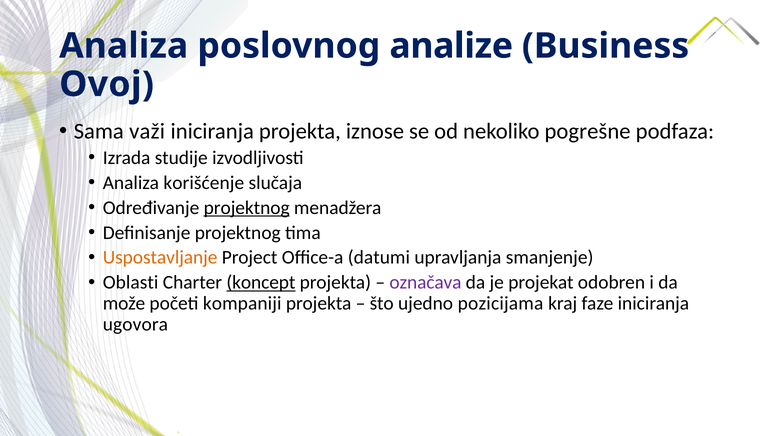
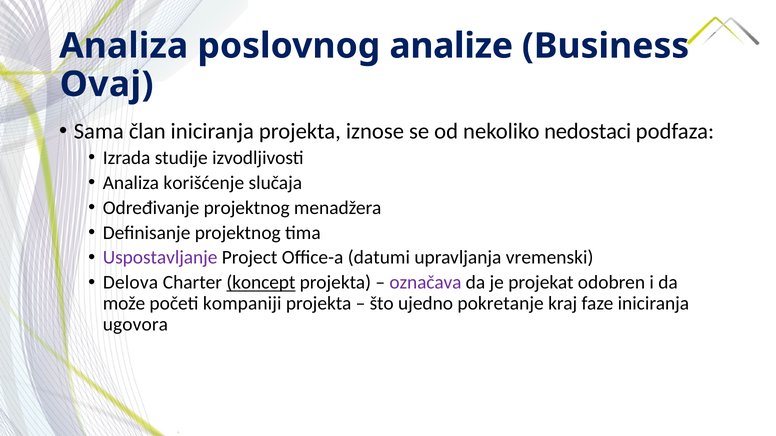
Ovoj: Ovoj -> Ovaj (107, 84)
važi: važi -> član (147, 131)
pogrešne: pogrešne -> nedostaci (588, 131)
projektnog underline: present -> none (247, 208)
Uspostavljanje colour: orange -> purple (160, 258)
smanjenje: smanjenje -> vremenski (550, 258)
Oblasti: Oblasti -> Delova (131, 283)
pozicijama: pozicijama -> pokretanje (501, 304)
